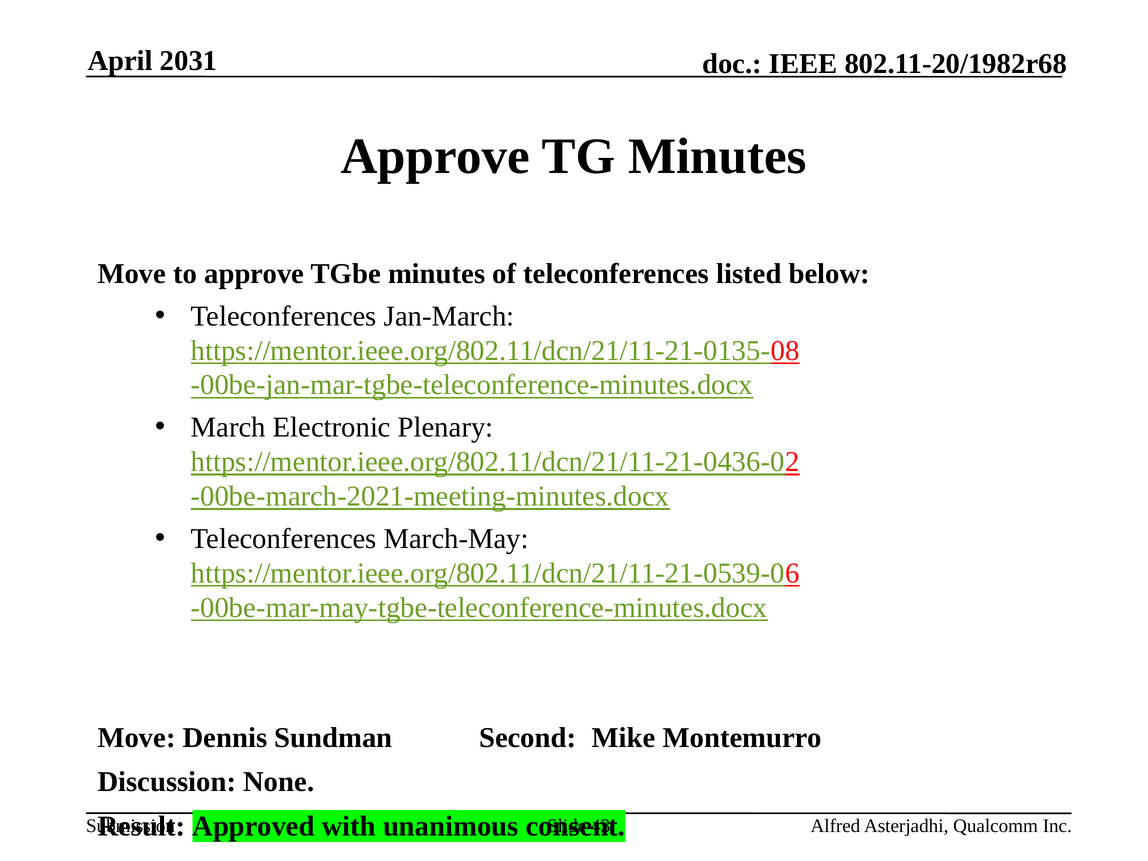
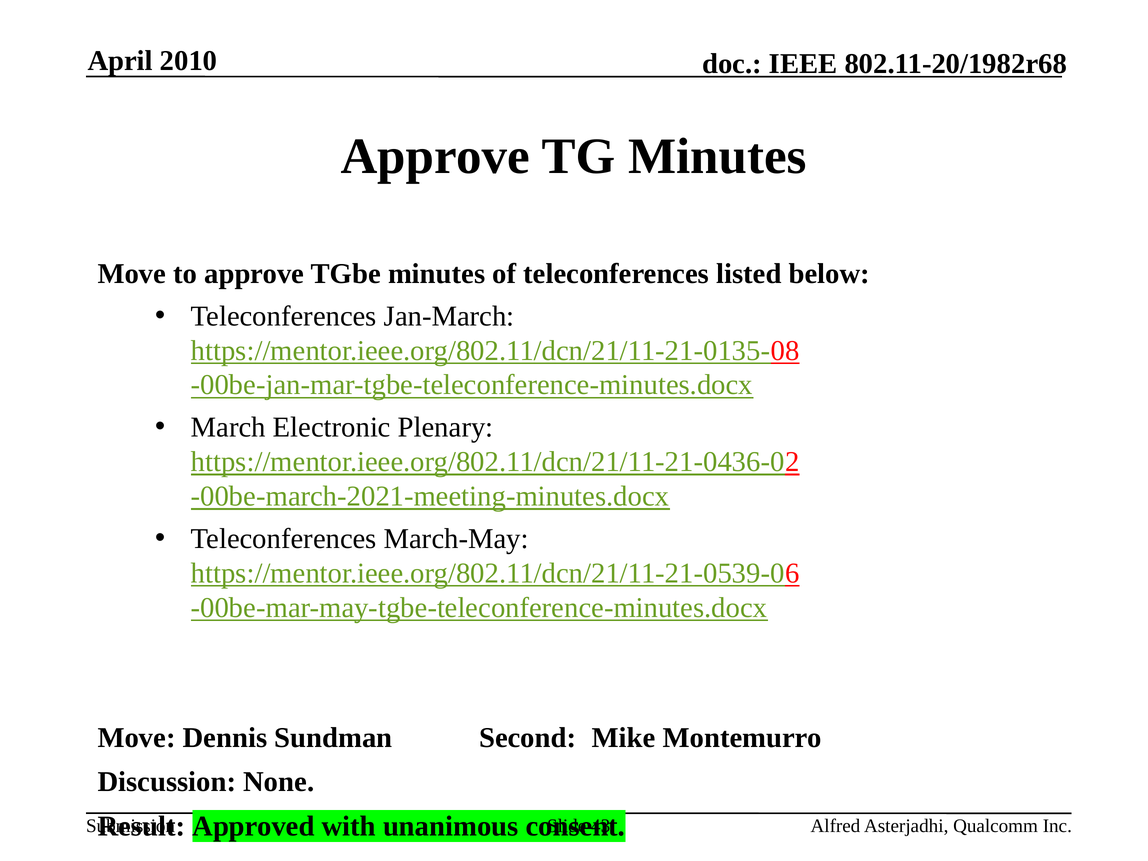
2031: 2031 -> 2010 (189, 61)
